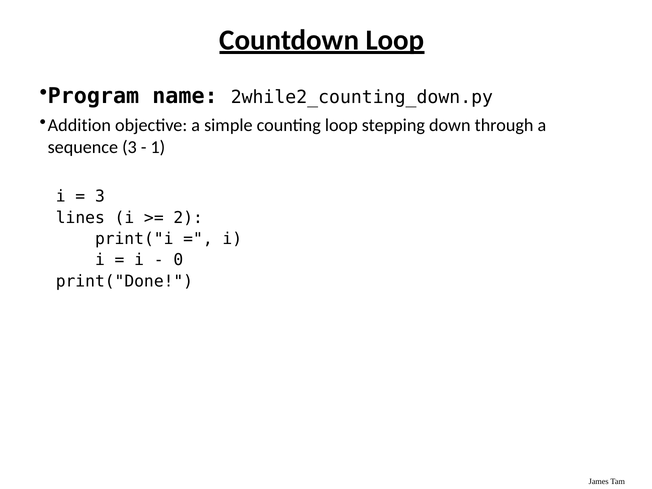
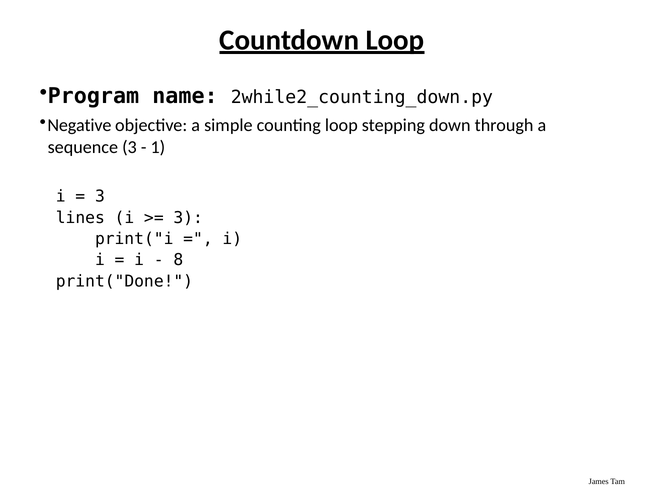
Addition: Addition -> Negative (79, 125)
2: 2 -> 3 (188, 218)
0: 0 -> 8 (178, 260)
